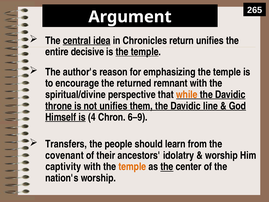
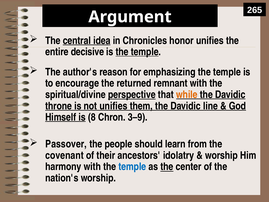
return: return -> honor (182, 41)
perspective underline: none -> present (132, 95)
4: 4 -> 8 (92, 117)
6–9: 6–9 -> 3–9 (138, 117)
Transfers: Transfers -> Passover (66, 144)
captivity: captivity -> harmony (63, 167)
temple colour: orange -> blue (132, 167)
